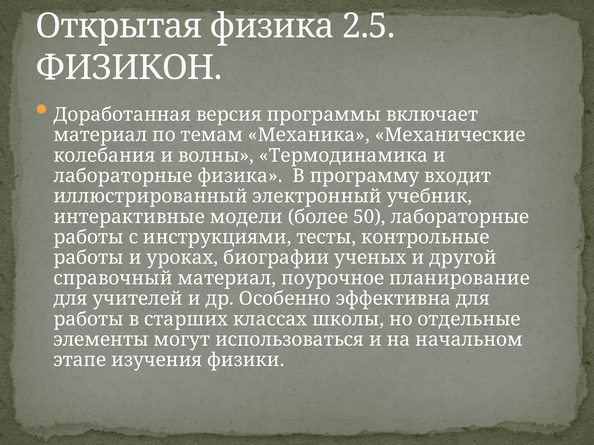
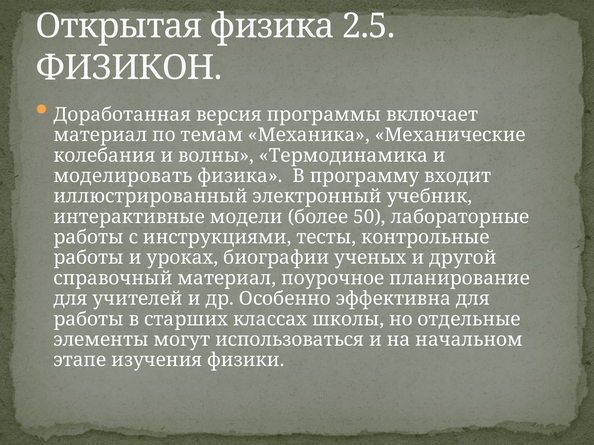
лабораторные: лабораторные -> моделировать (123, 176)
